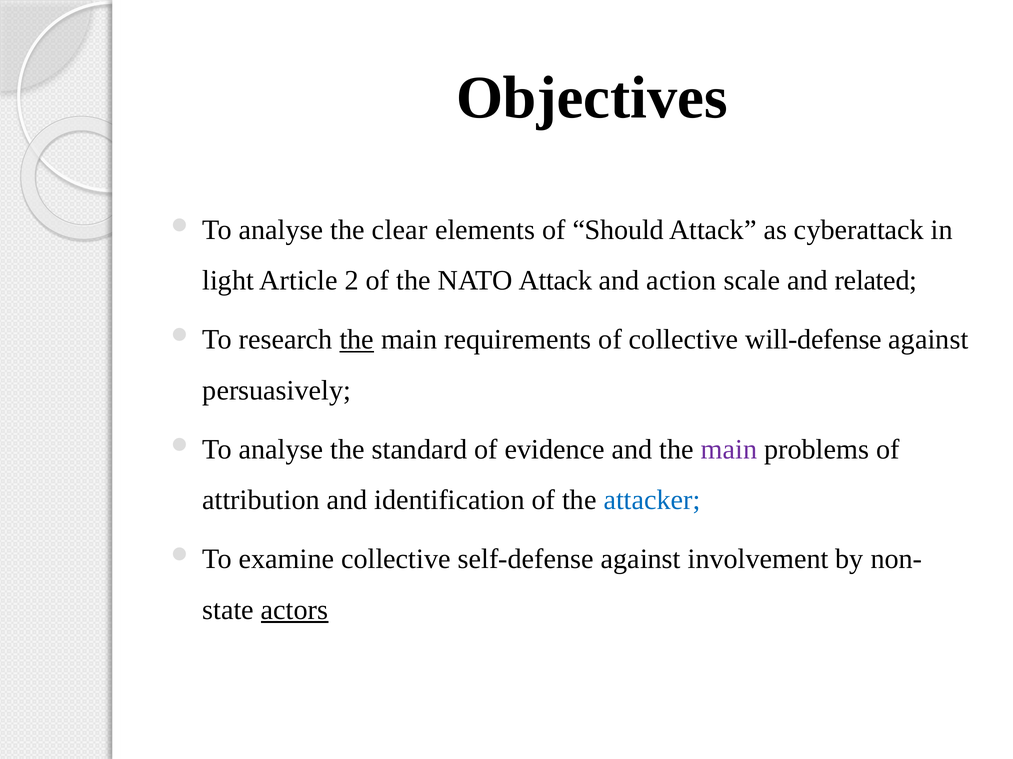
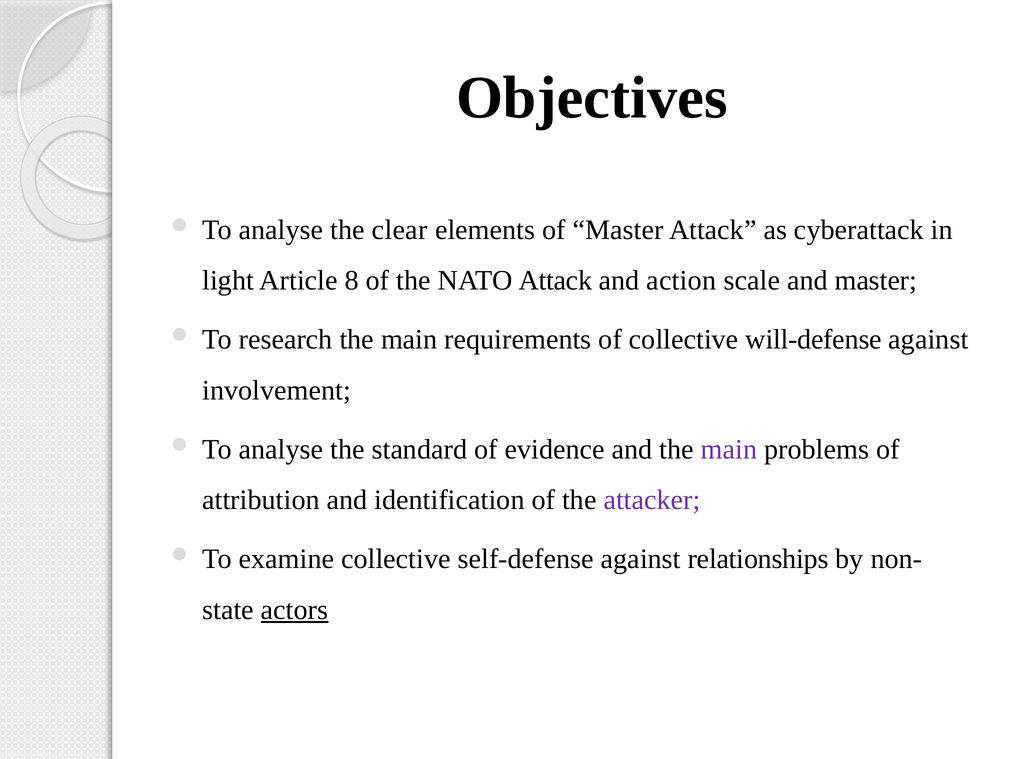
of Should: Should -> Master (618, 230)
2: 2 -> 8 (352, 281)
and related: related -> master (876, 281)
the underline: present -> none (357, 340)
persuasively: persuasively -> involvement (277, 391)
attacker colour: blue -> purple (652, 501)
involvement: involvement -> relationships (758, 560)
